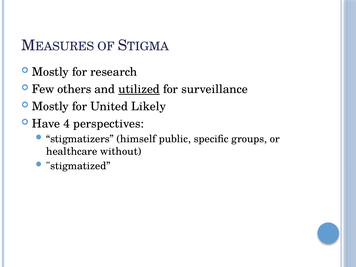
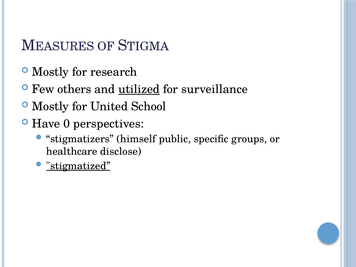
Likely: Likely -> School (149, 106)
4: 4 -> 0 (67, 124)
without: without -> disclose (121, 151)
stigmatized underline: none -> present (78, 166)
